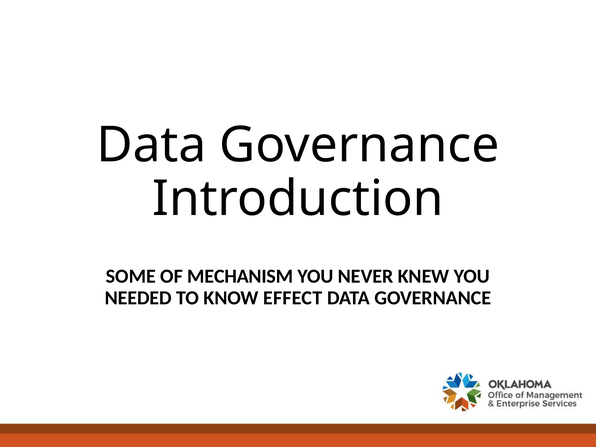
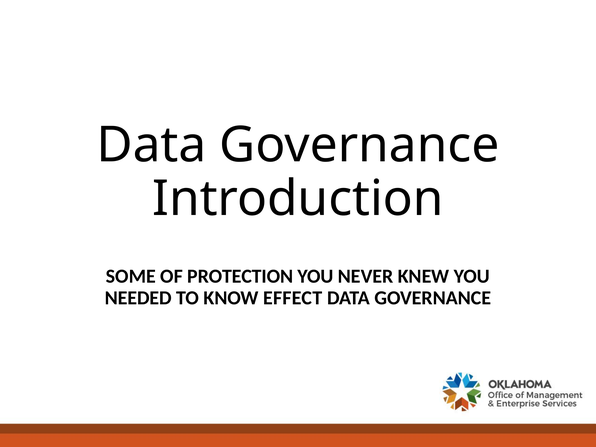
MECHANISM: MECHANISM -> PROTECTION (240, 276)
